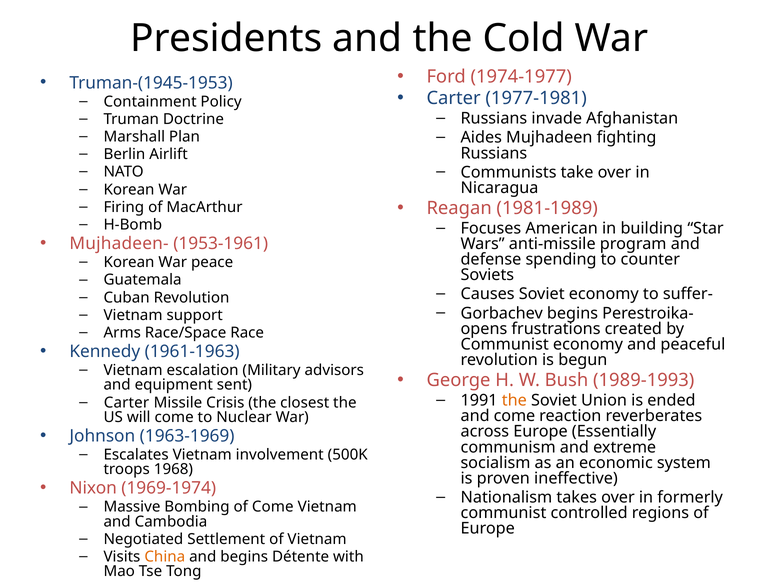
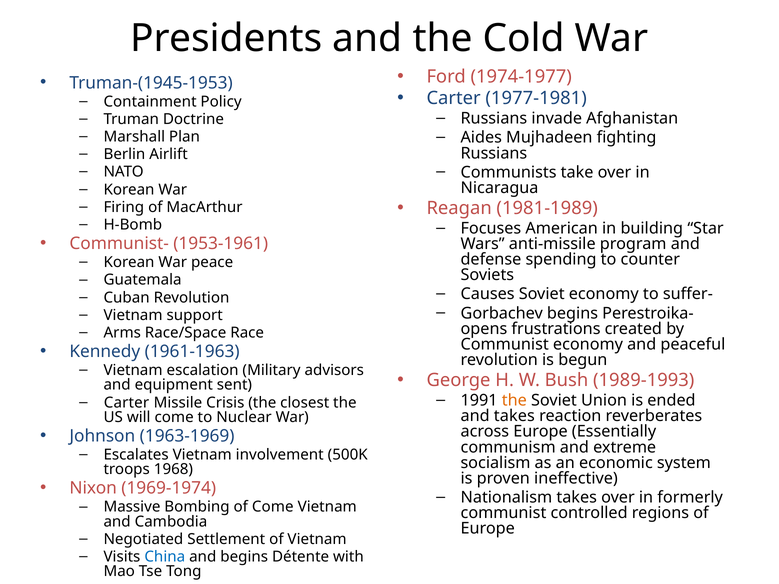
Mujhadeen-: Mujhadeen- -> Communist- (119, 244)
and come: come -> takes (514, 416)
China colour: orange -> blue (165, 557)
